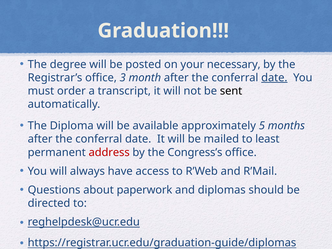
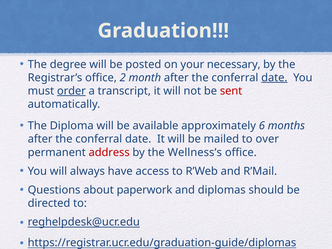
3: 3 -> 2 (123, 78)
order underline: none -> present (71, 91)
sent colour: black -> red (231, 91)
5: 5 -> 6 (262, 126)
least: least -> over (267, 139)
Congress’s: Congress’s -> Wellness’s (195, 152)
